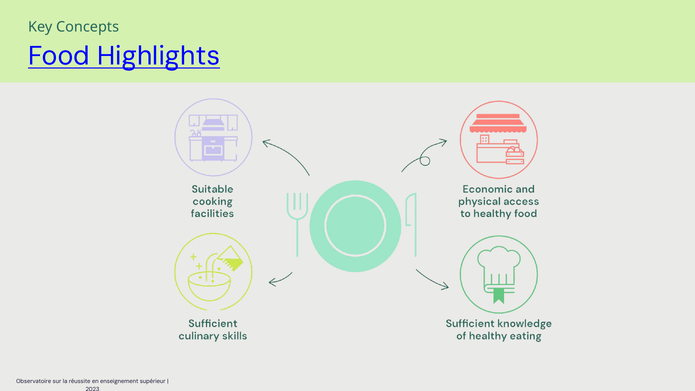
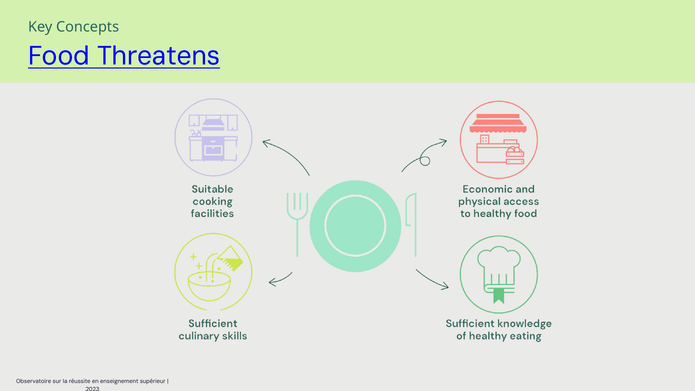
Highlights: Highlights -> Threatens (159, 56)
